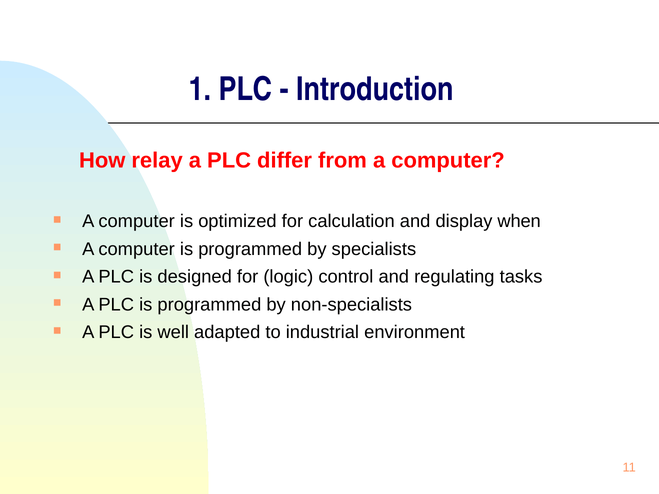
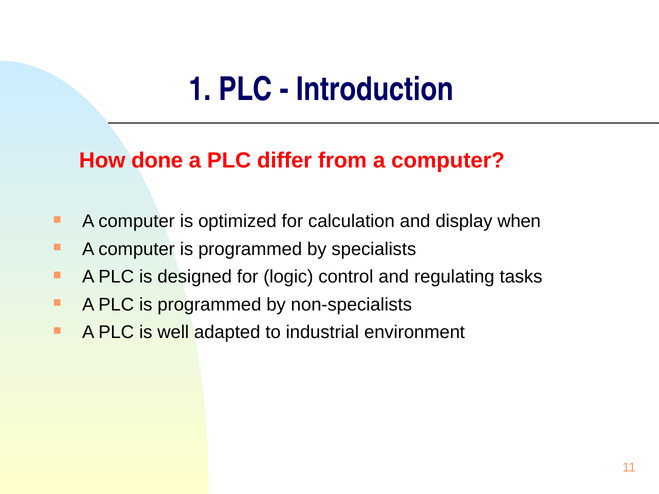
relay: relay -> done (157, 161)
